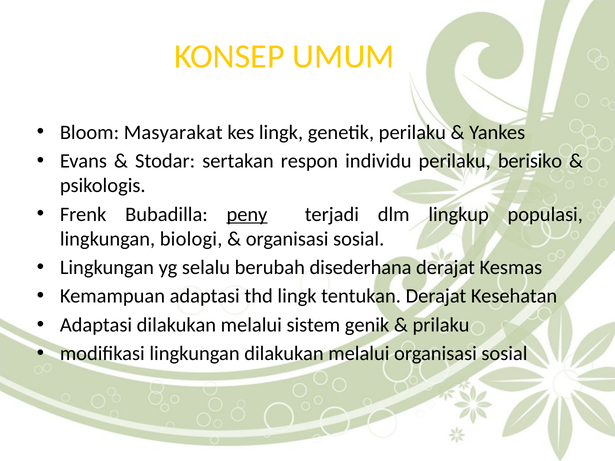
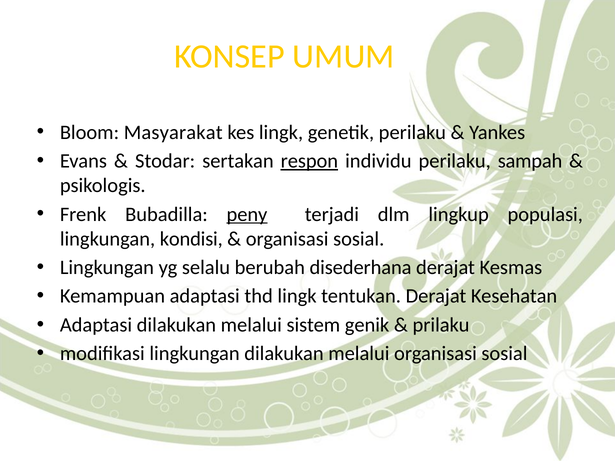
respon underline: none -> present (309, 161)
berisiko: berisiko -> sampah (530, 161)
biologi: biologi -> kondisi (191, 239)
